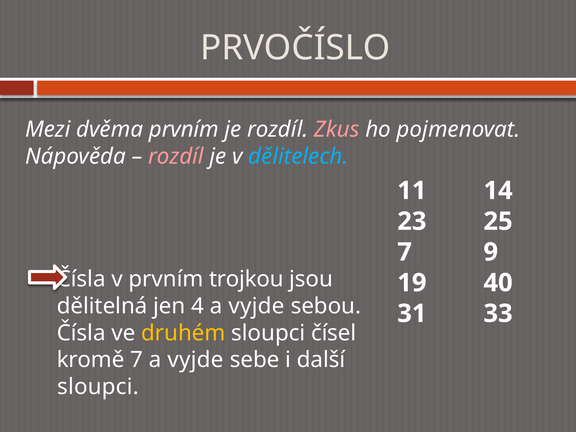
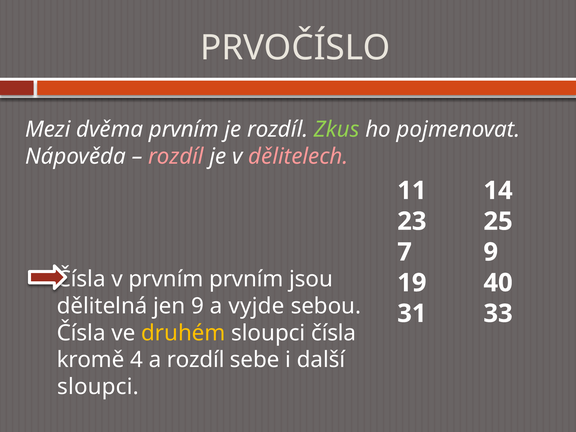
Zkus colour: pink -> light green (337, 129)
dělitelech colour: light blue -> pink (298, 156)
prvním trojkou: trojkou -> prvním (246, 279)
jen 4: 4 -> 9 (198, 306)
sloupci čísel: čísel -> čísla (334, 333)
kromě 7: 7 -> 4 (137, 360)
vyjde: vyjde -> rozdíl (196, 360)
